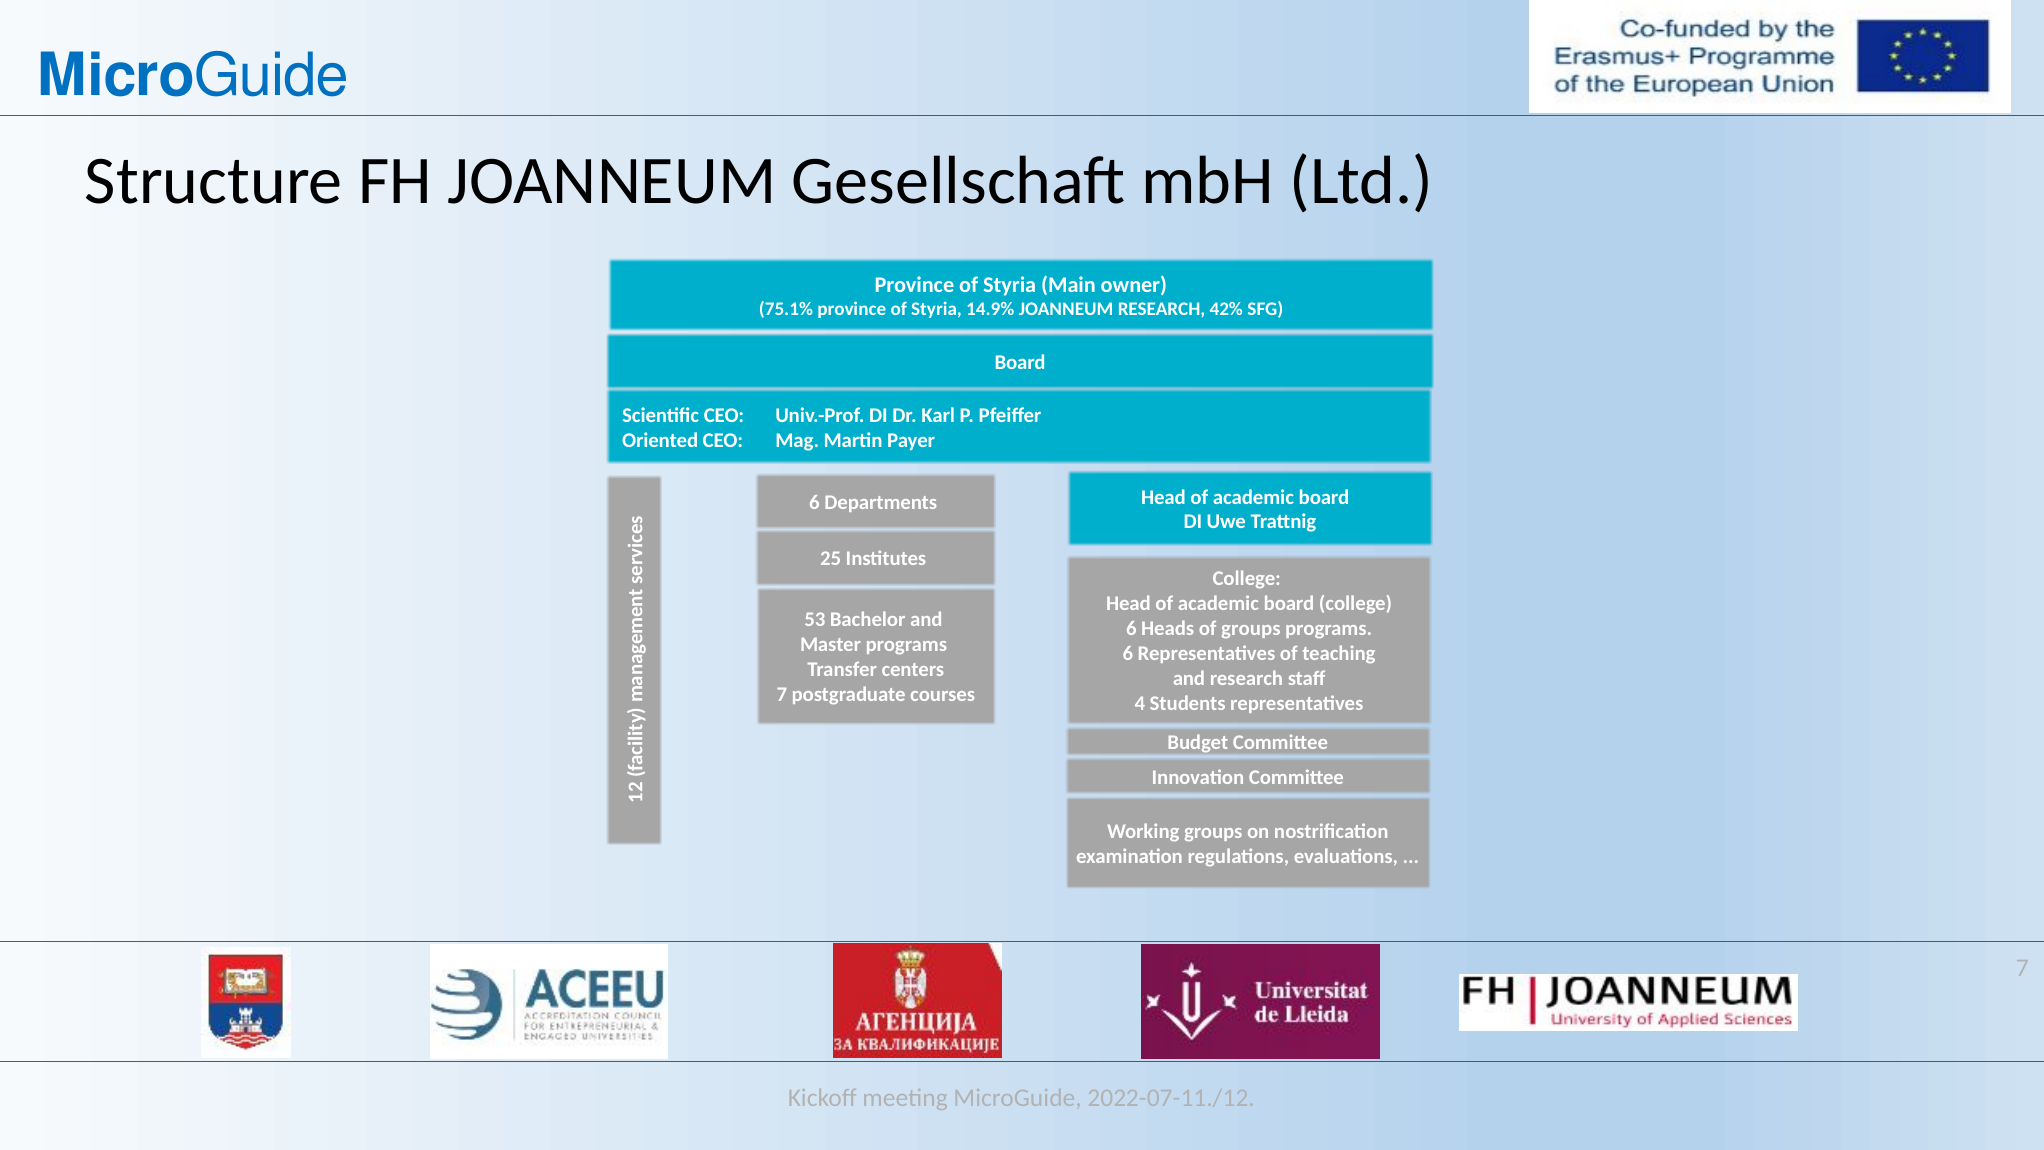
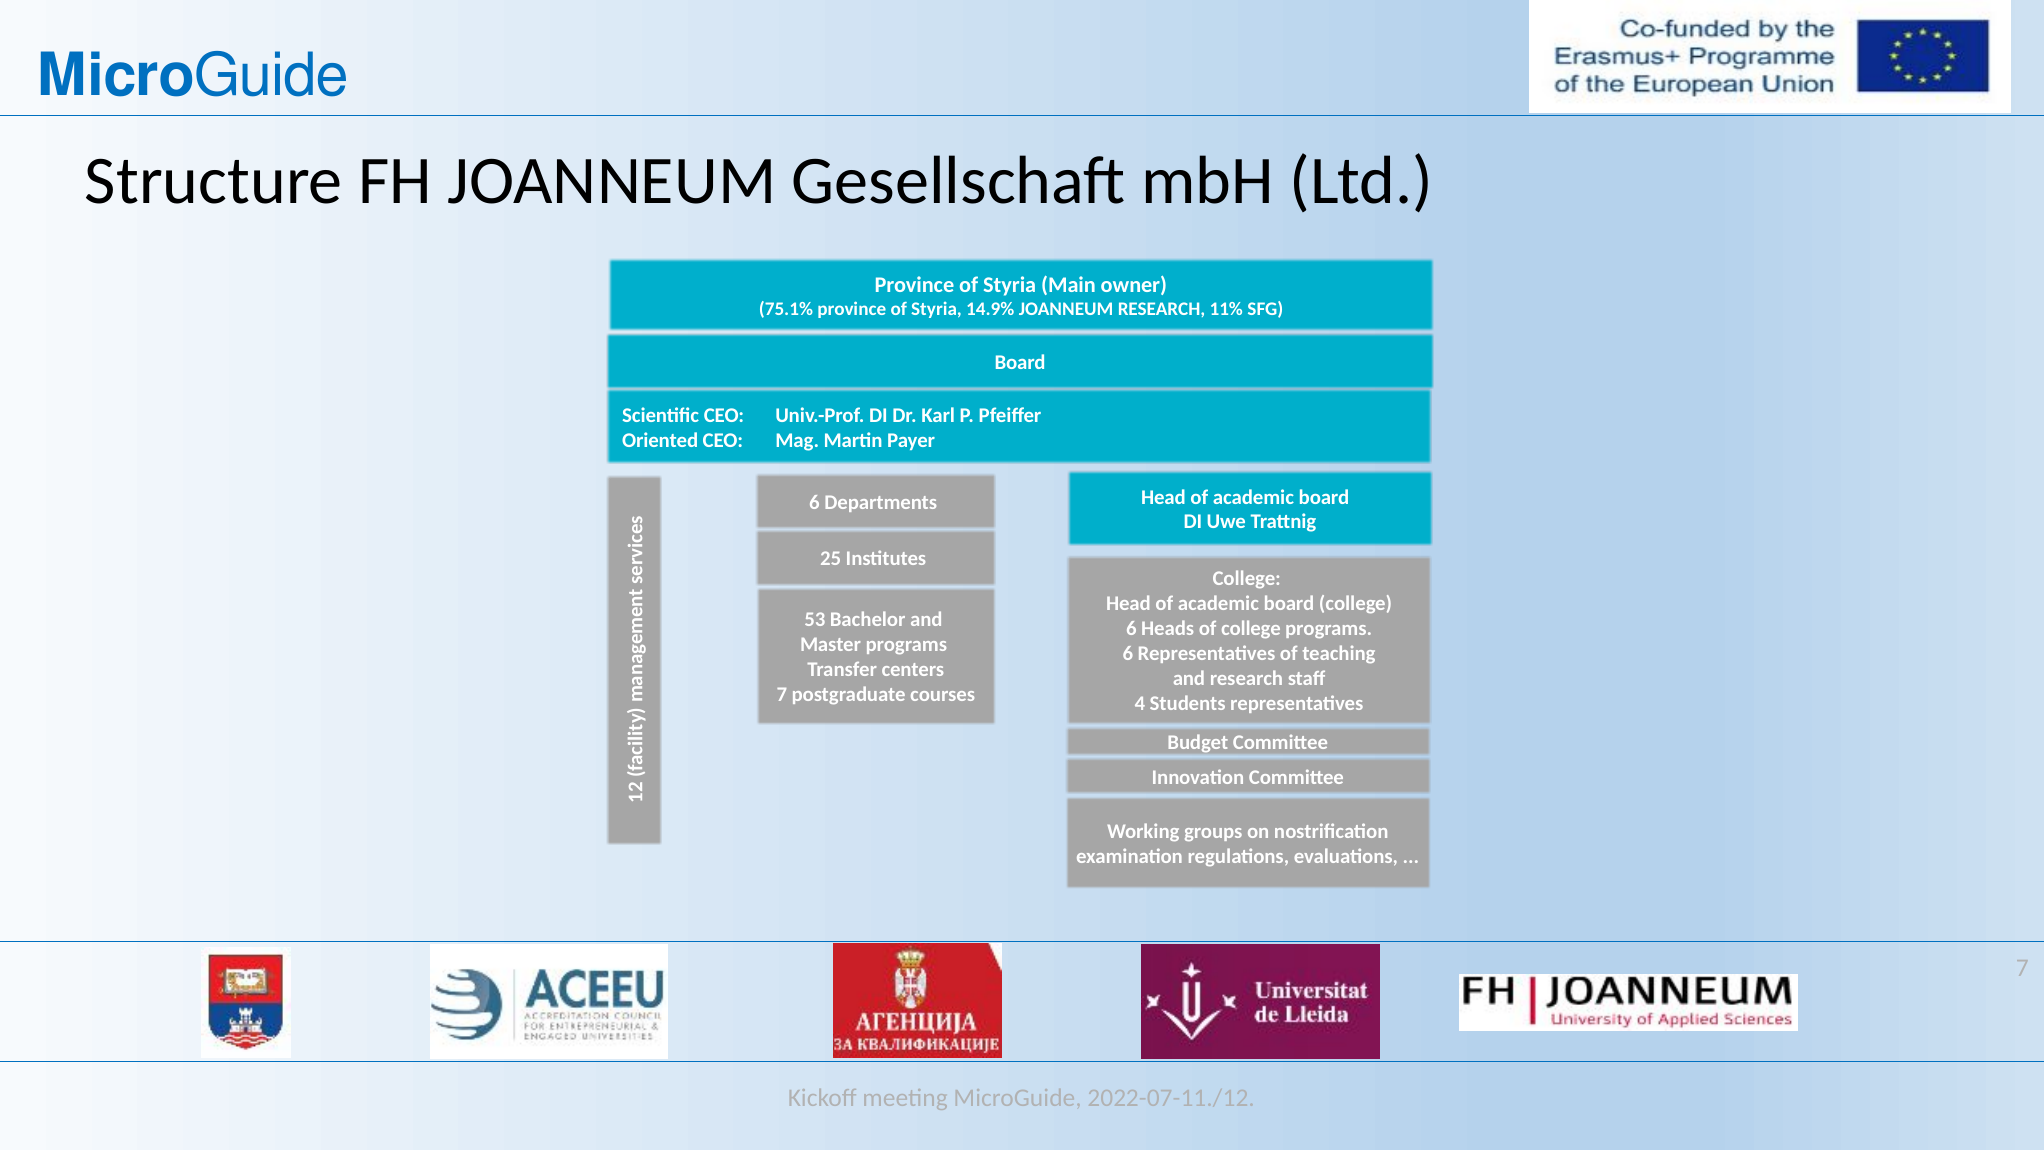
42%: 42% -> 11% (1226, 309)
of groups: groups -> college (1251, 629)
